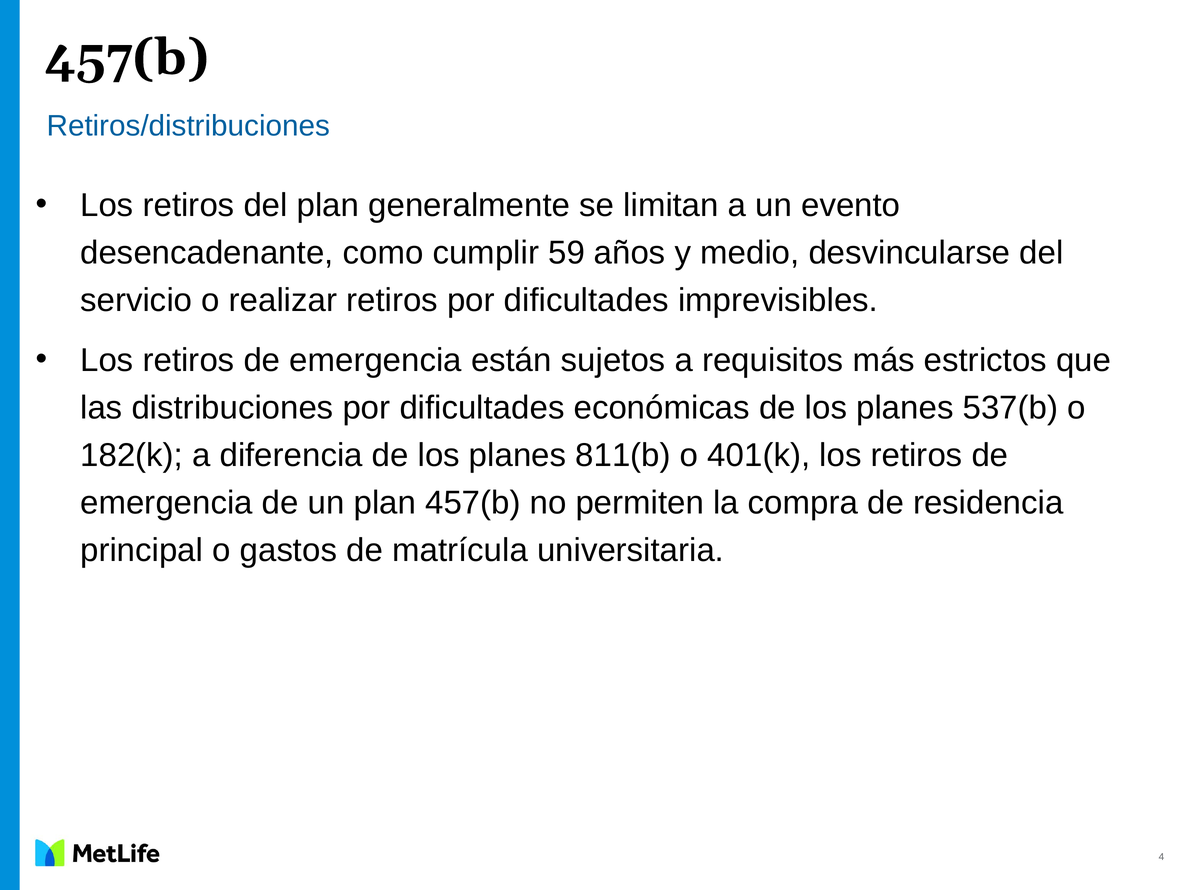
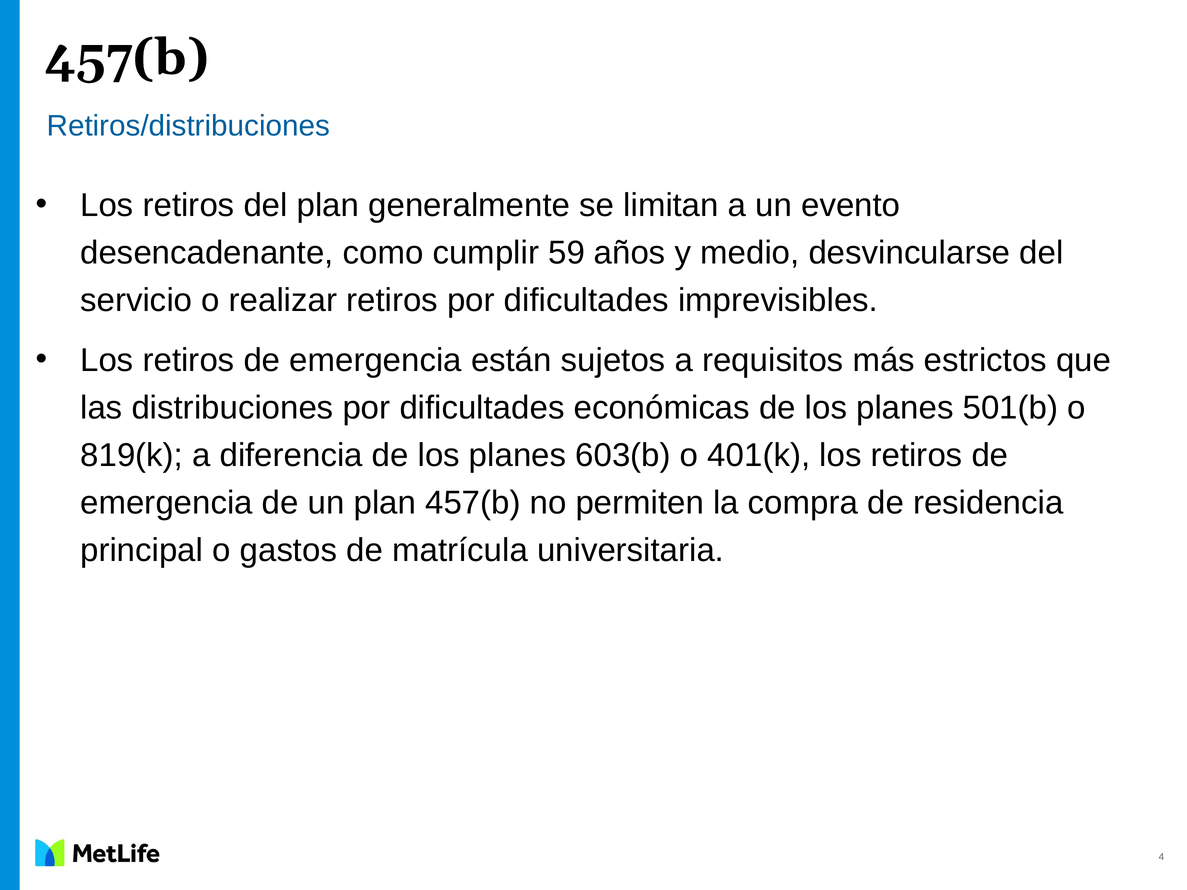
537(b: 537(b -> 501(b (1010, 408)
182(k: 182(k -> 819(k (132, 455)
811(b: 811(b -> 603(b (623, 455)
